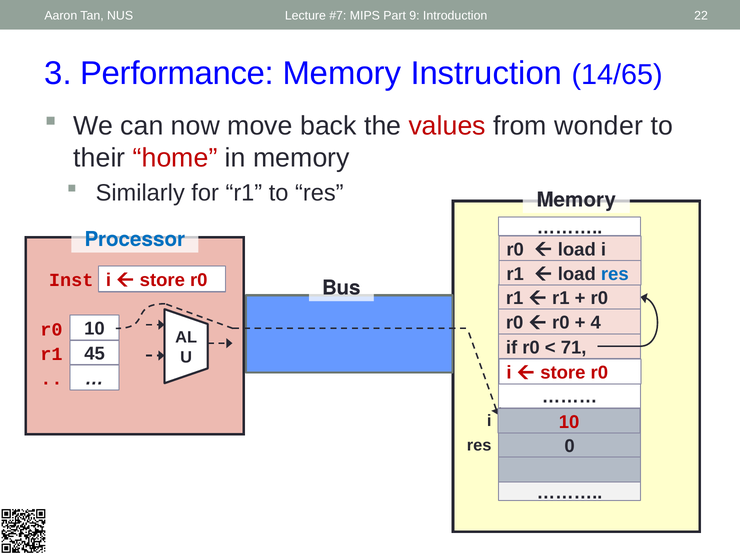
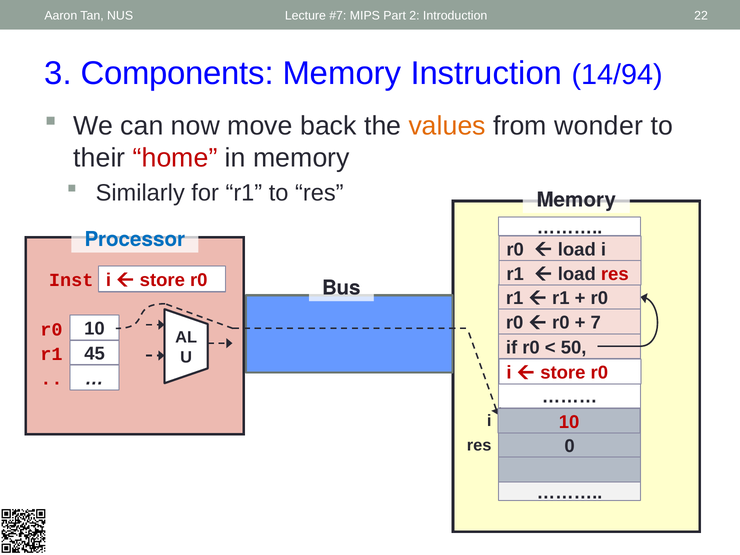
9: 9 -> 2 (414, 16)
Performance: Performance -> Components (177, 73)
14/65: 14/65 -> 14/94 (617, 75)
values colour: red -> orange (447, 126)
res colour: blue -> red (615, 274)
4: 4 -> 7 (596, 323)
71: 71 -> 50 (574, 347)
